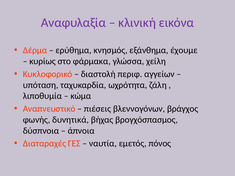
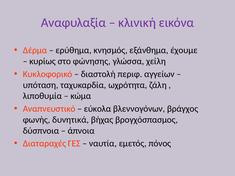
φάρμακα: φάρμακα -> φώνησης (92, 61)
πιέσεις: πιέσεις -> εύκολα (98, 109)
